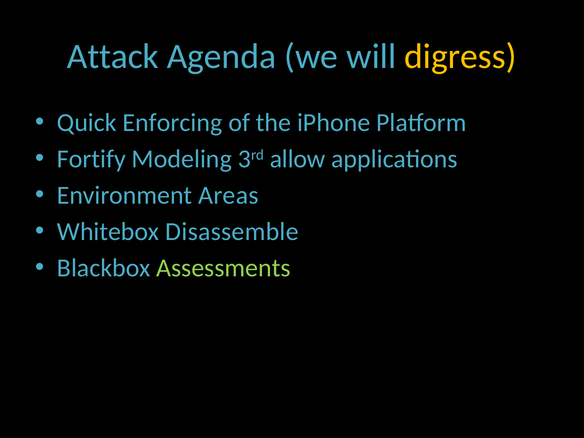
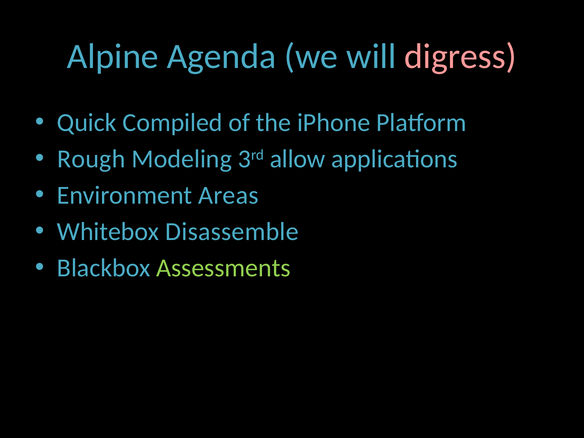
Attack: Attack -> Alpine (113, 57)
digress colour: yellow -> pink (460, 57)
Enforcing: Enforcing -> Compiled (173, 123)
Fortify: Fortify -> Rough (91, 159)
